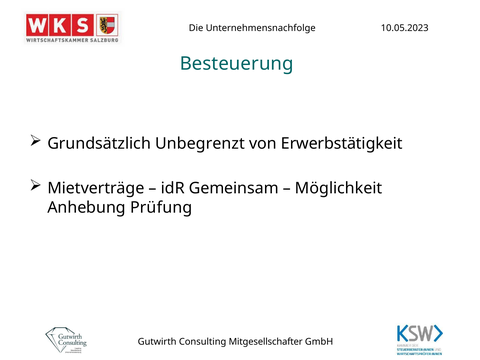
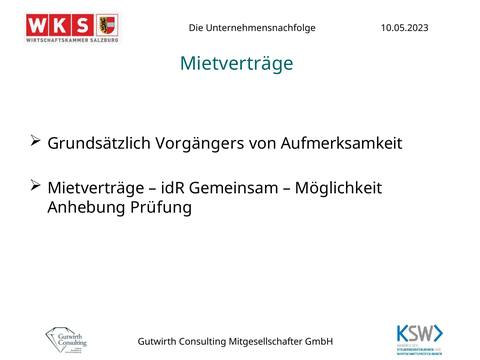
Besteuerung: Besteuerung -> Mietverträge (237, 64)
Unbegrenzt: Unbegrenzt -> Vorgängers (200, 143)
Erwerbstätigkeit: Erwerbstätigkeit -> Aufmerksamkeit (342, 143)
